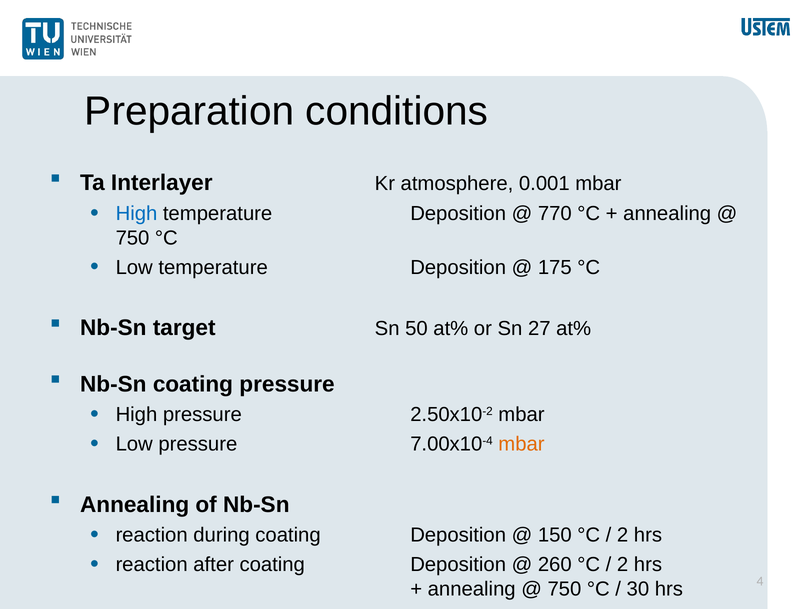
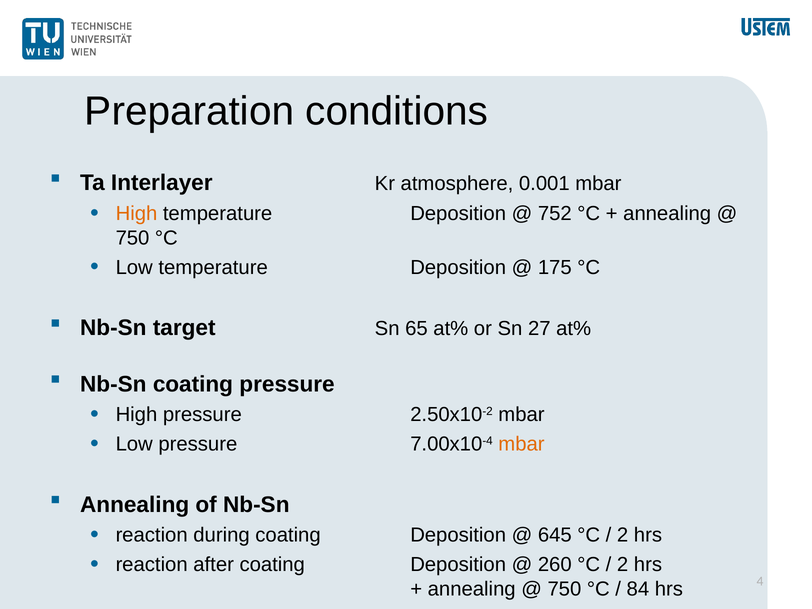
High colour: blue -> orange (136, 214)
770: 770 -> 752 (555, 214)
50: 50 -> 65 (416, 329)
150: 150 -> 645 (555, 535)
30: 30 -> 84 (638, 589)
